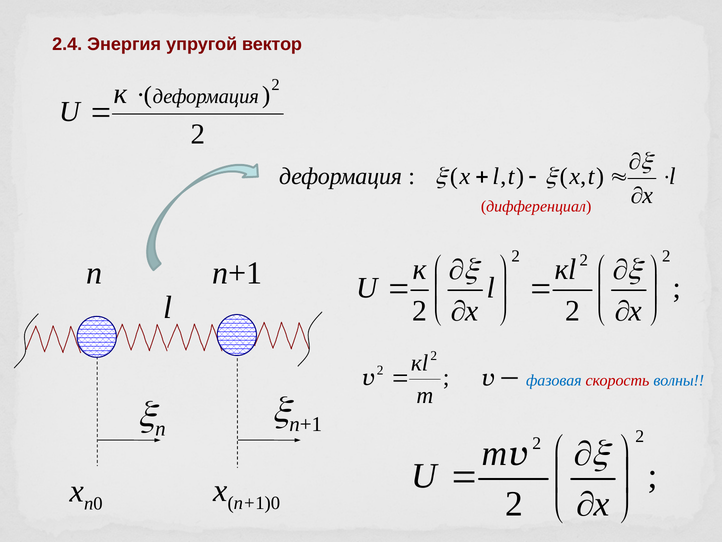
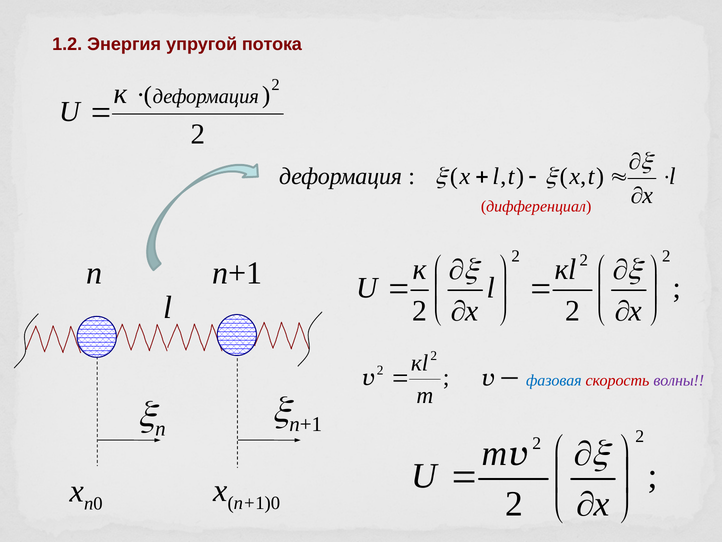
2.4: 2.4 -> 1.2 (67, 44)
вектор: вектор -> потока (272, 44)
волны colour: blue -> purple (679, 380)
